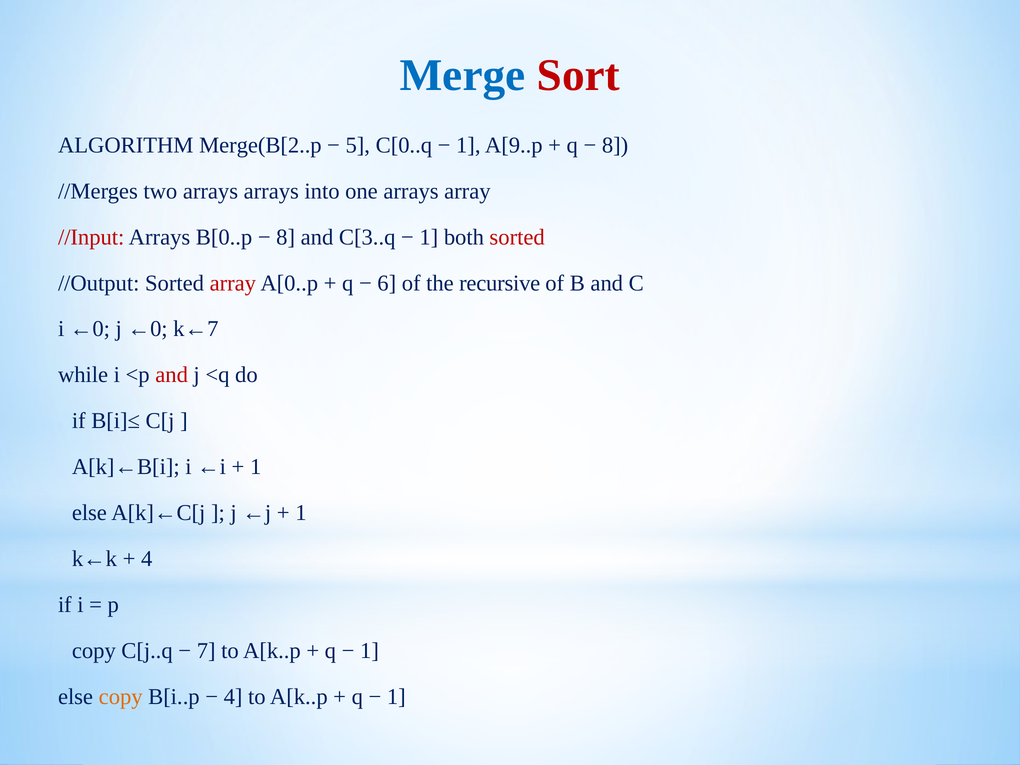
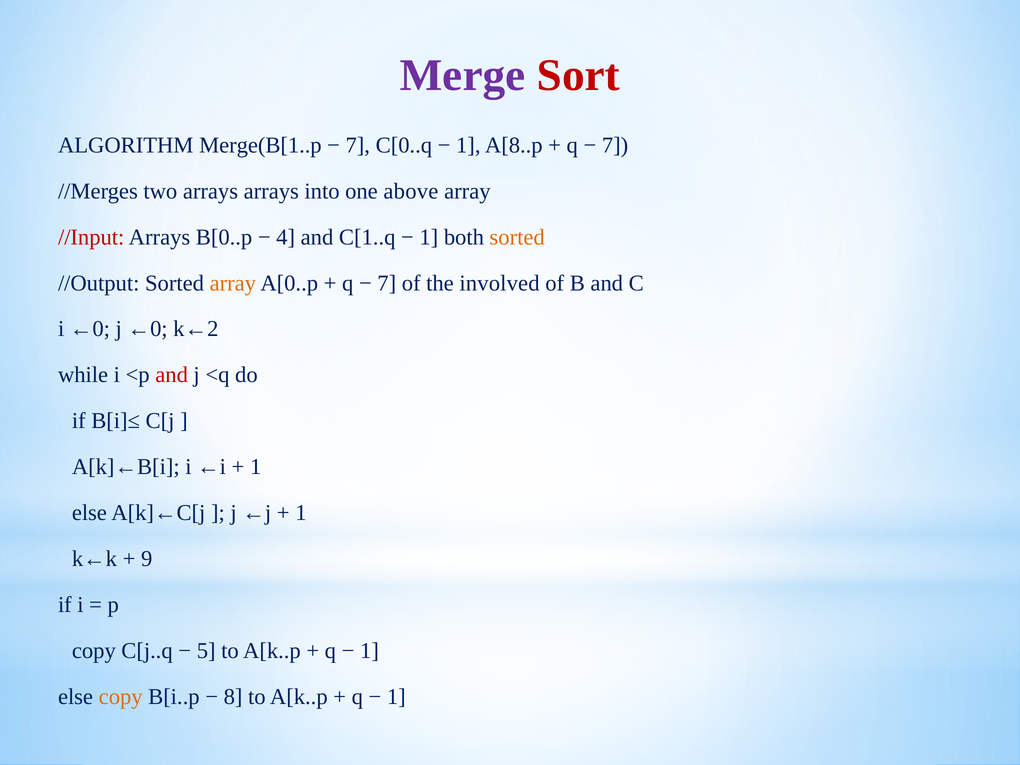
Merge colour: blue -> purple (463, 75)
Merge(B[2..p: Merge(B[2..p -> Merge(B[1..p (260, 145)
5: 5 -> 7 (358, 145)
A[9..p: A[9..p -> A[8..p (514, 145)
8: 8 -> 7 (615, 145)
one arrays: arrays -> above (411, 191)
8: 8 -> 4 (286, 237)
C[3..q: C[3..q -> C[1..q (367, 237)
sorted colour: red -> orange (517, 237)
array colour: red -> orange (233, 283)
6: 6 -> 7 (387, 283)
recursive: recursive -> involved (500, 283)
k←7: k←7 -> k←2 (196, 329)
4: 4 -> 9 (147, 559)
7: 7 -> 5 (206, 651)
4: 4 -> 8 (233, 697)
